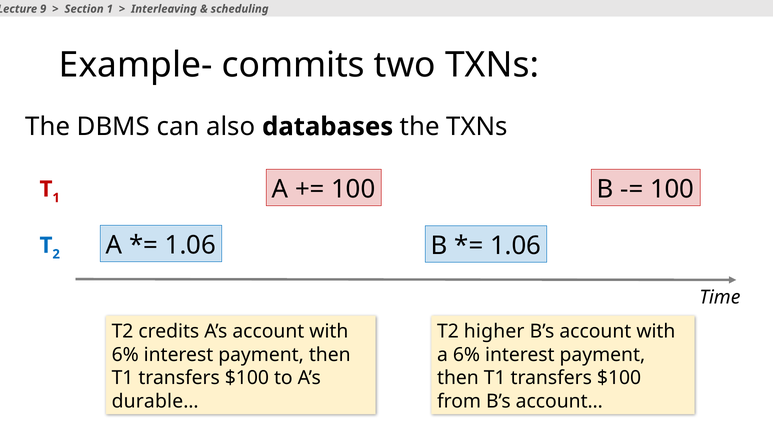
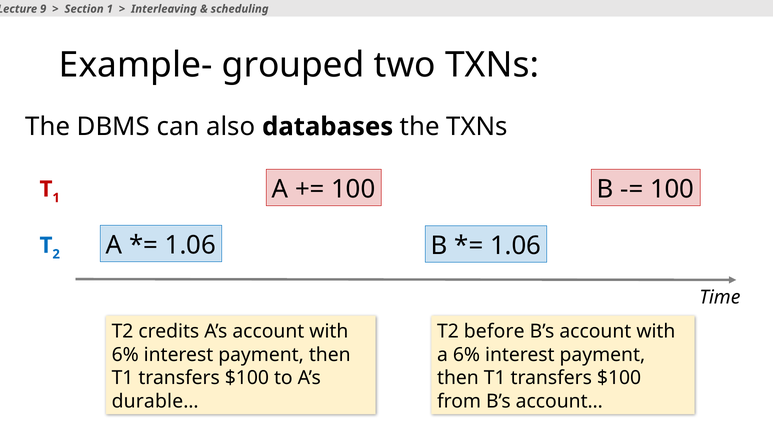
commits: commits -> grouped (293, 65)
higher: higher -> before (494, 331)
